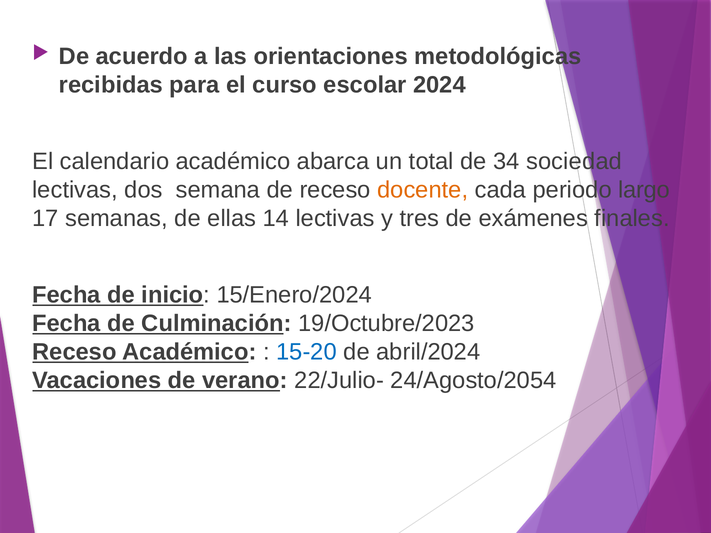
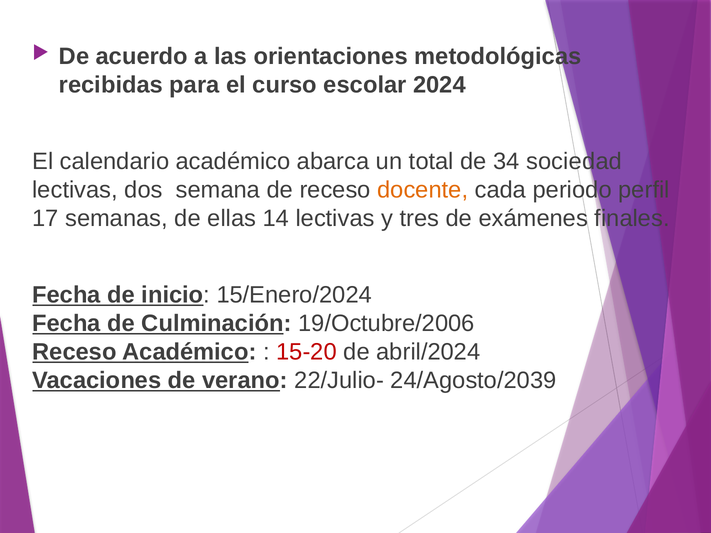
largo: largo -> perfil (644, 190)
19/Octubre/2023: 19/Octubre/2023 -> 19/Octubre/2006 (386, 324)
15-20 colour: blue -> red (307, 352)
24/Agosto/2054: 24/Agosto/2054 -> 24/Agosto/2039 (473, 380)
